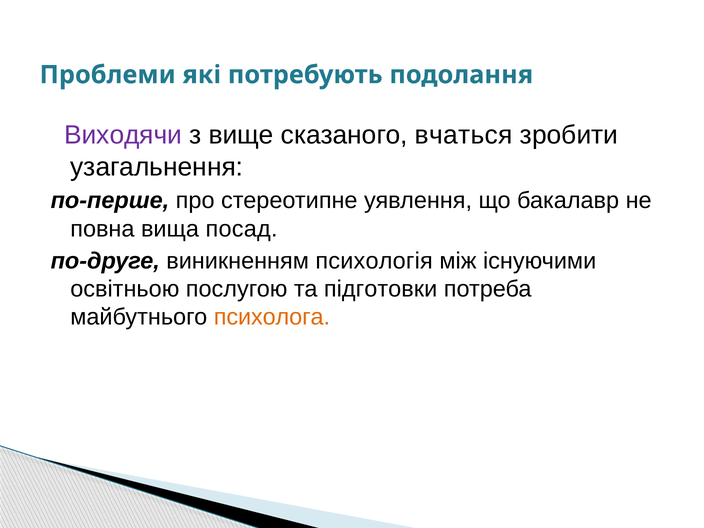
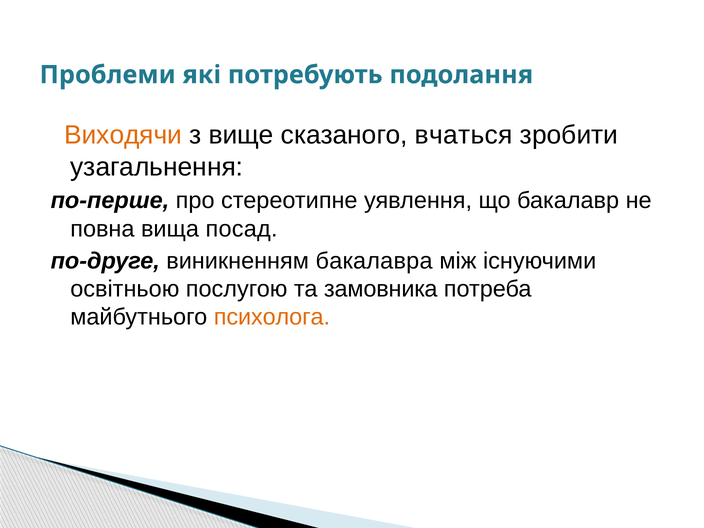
Виходячи colour: purple -> orange (123, 135)
психологія: психологія -> бакалавра (374, 261)
підготовки: підготовки -> замовника (381, 289)
